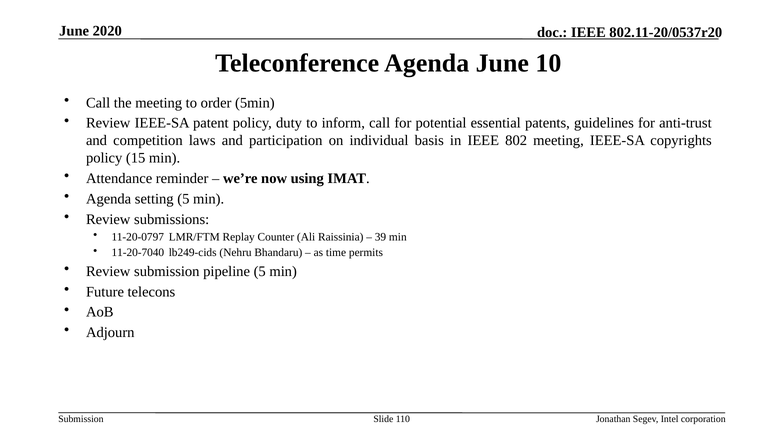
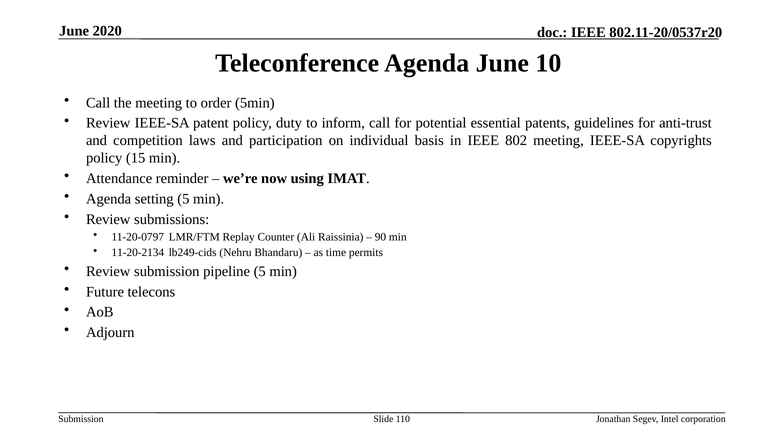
39: 39 -> 90 (380, 237)
11-20-7040: 11-20-7040 -> 11-20-2134 (138, 253)
